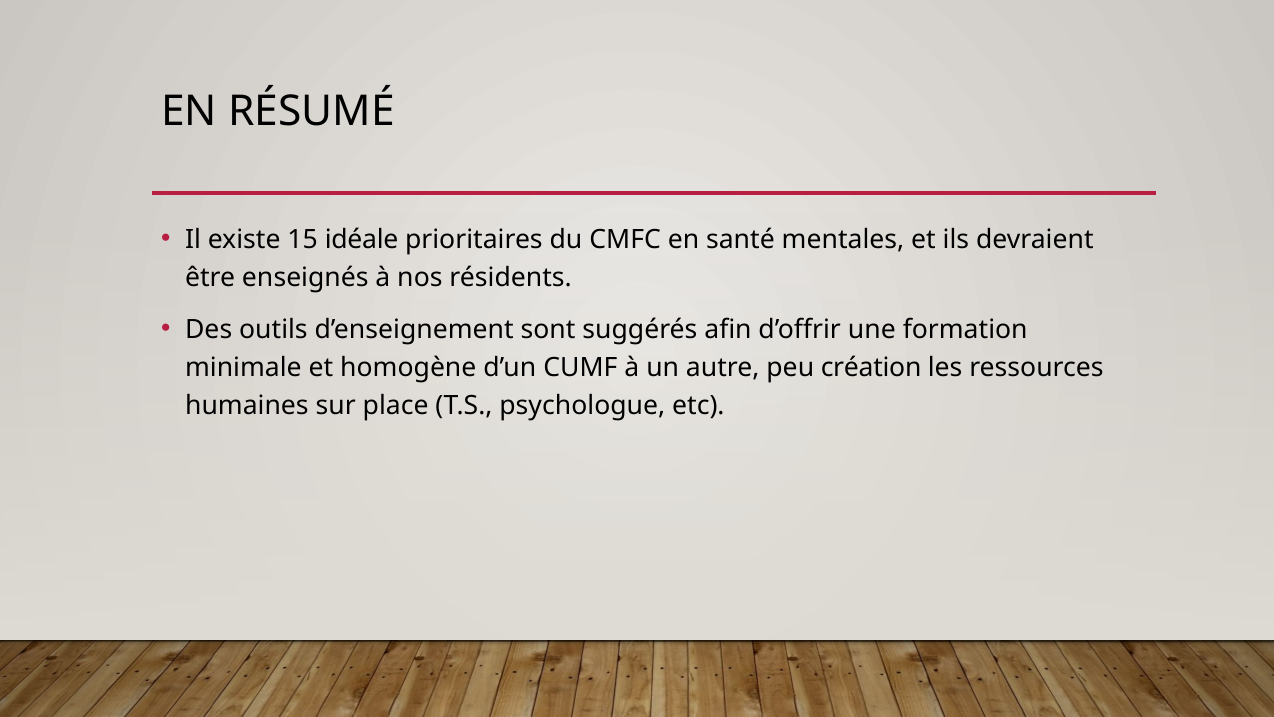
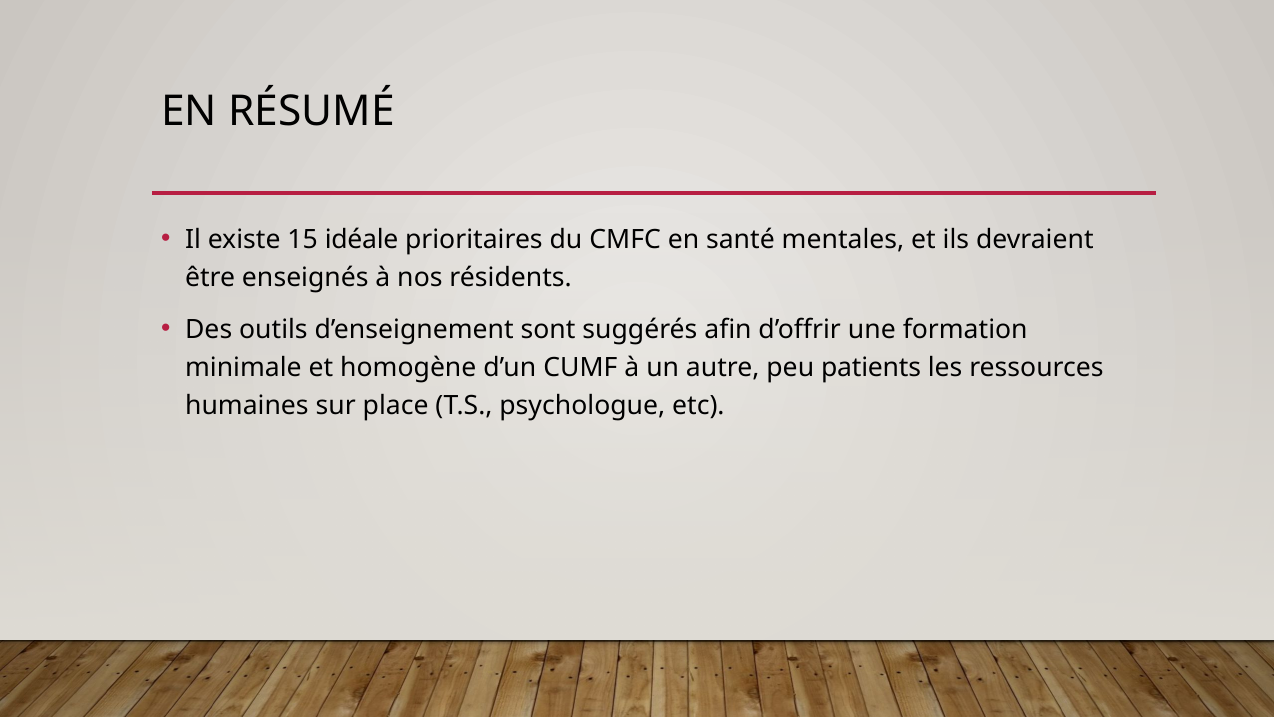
création: création -> patients (871, 367)
